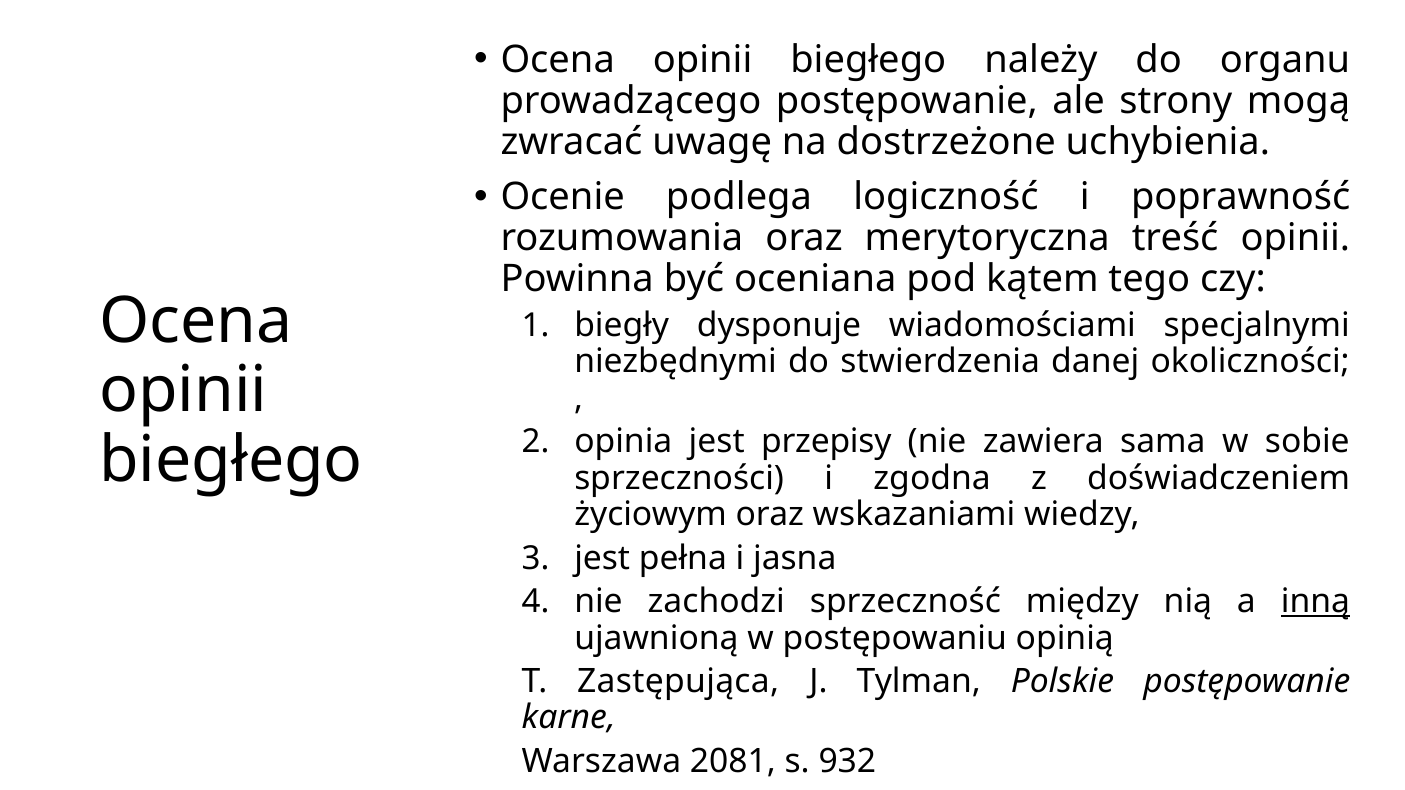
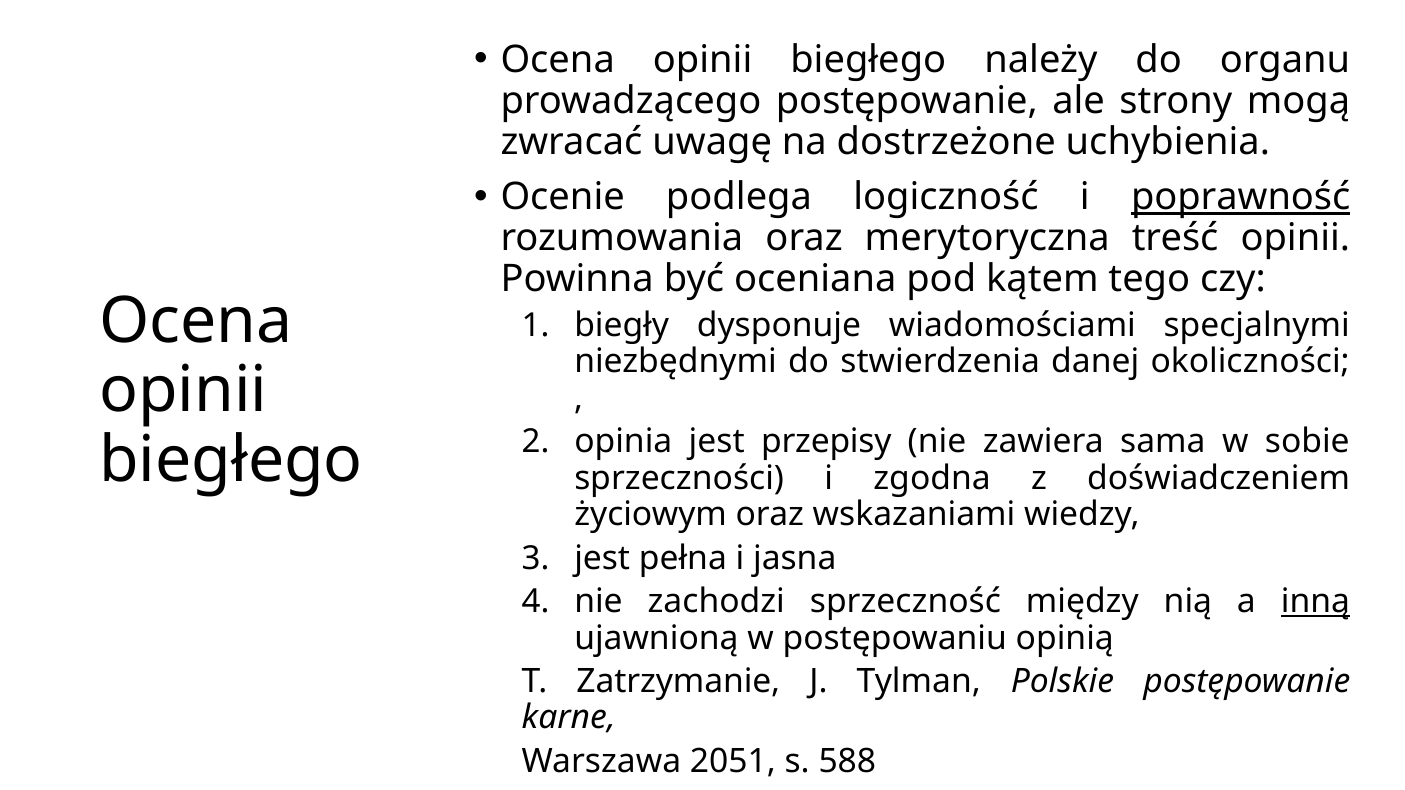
poprawność underline: none -> present (1241, 197)
Zastępująca: Zastępująca -> Zatrzymanie (678, 682)
2081: 2081 -> 2051 (733, 762)
932: 932 -> 588 (847, 762)
